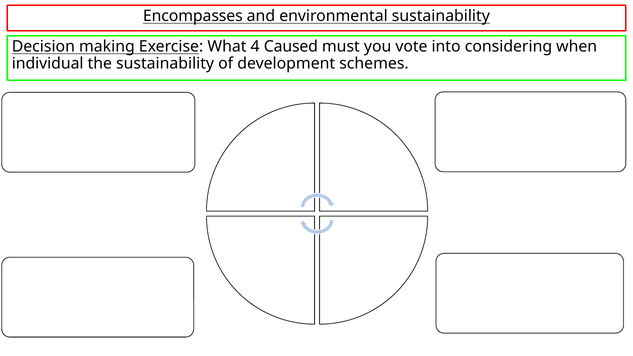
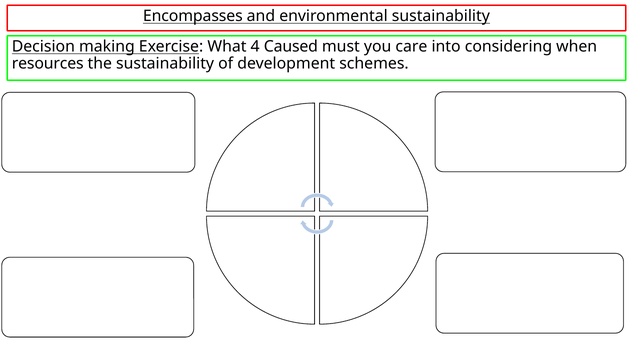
vote: vote -> care (411, 47)
individual: individual -> resources (48, 64)
